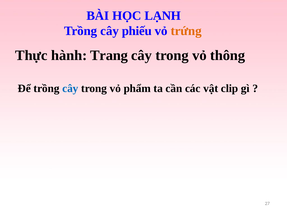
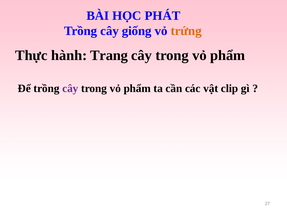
LẠNH: LẠNH -> PHÁT (163, 16)
phiếu: phiếu -> giống (137, 31)
thông: thông -> phẩm (228, 55)
cây colour: blue -> purple (70, 89)
